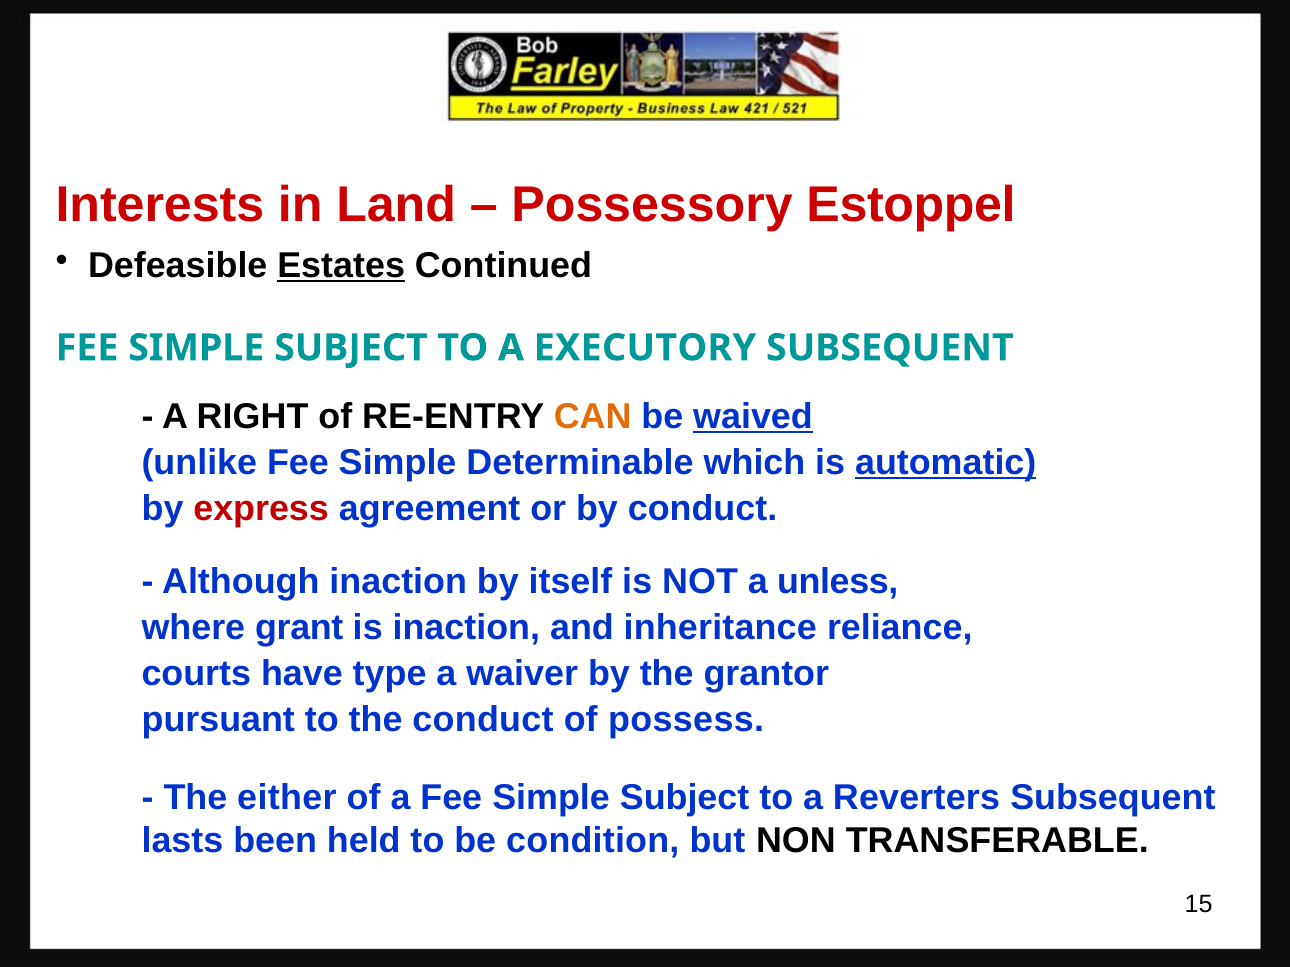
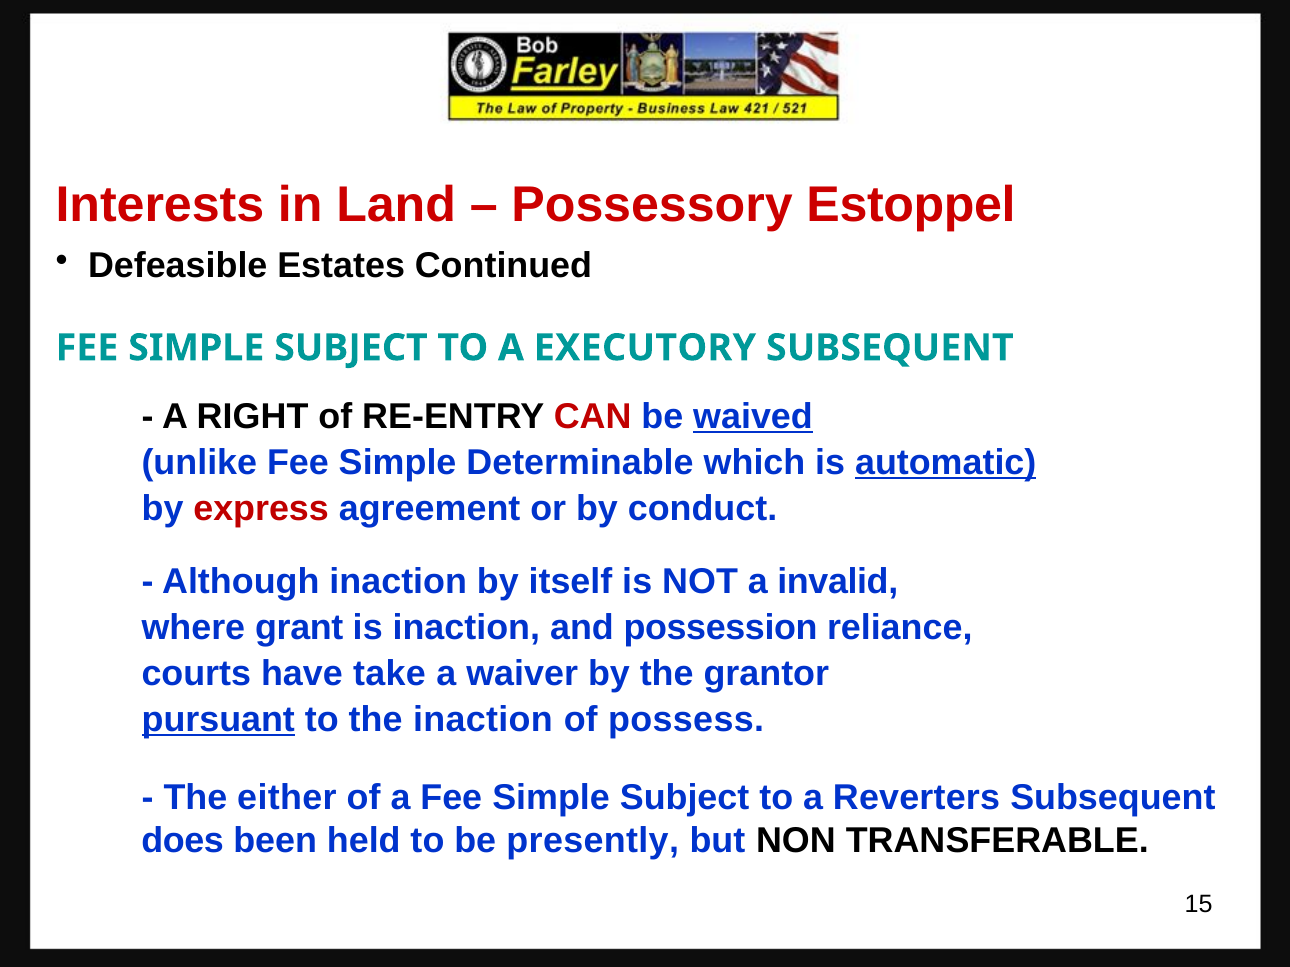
Estates underline: present -> none (341, 266)
CAN colour: orange -> red (593, 417)
unless: unless -> invalid (838, 582)
inheritance: inheritance -> possession (721, 628)
type: type -> take (389, 674)
pursuant underline: none -> present (218, 720)
the conduct: conduct -> inaction (483, 720)
lasts: lasts -> does (183, 841)
condition: condition -> presently (593, 841)
